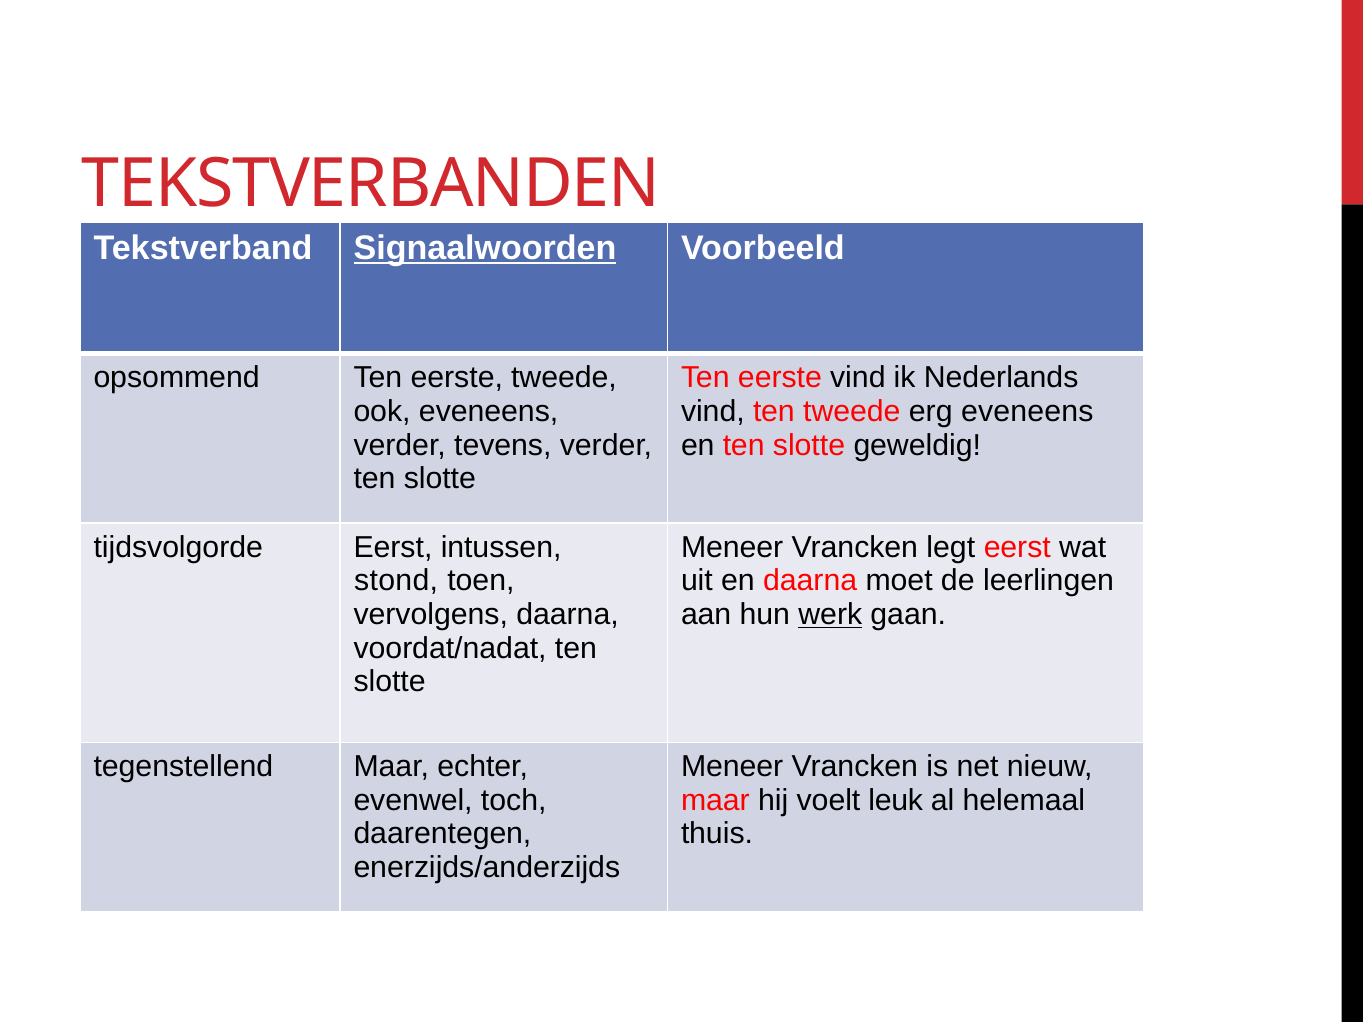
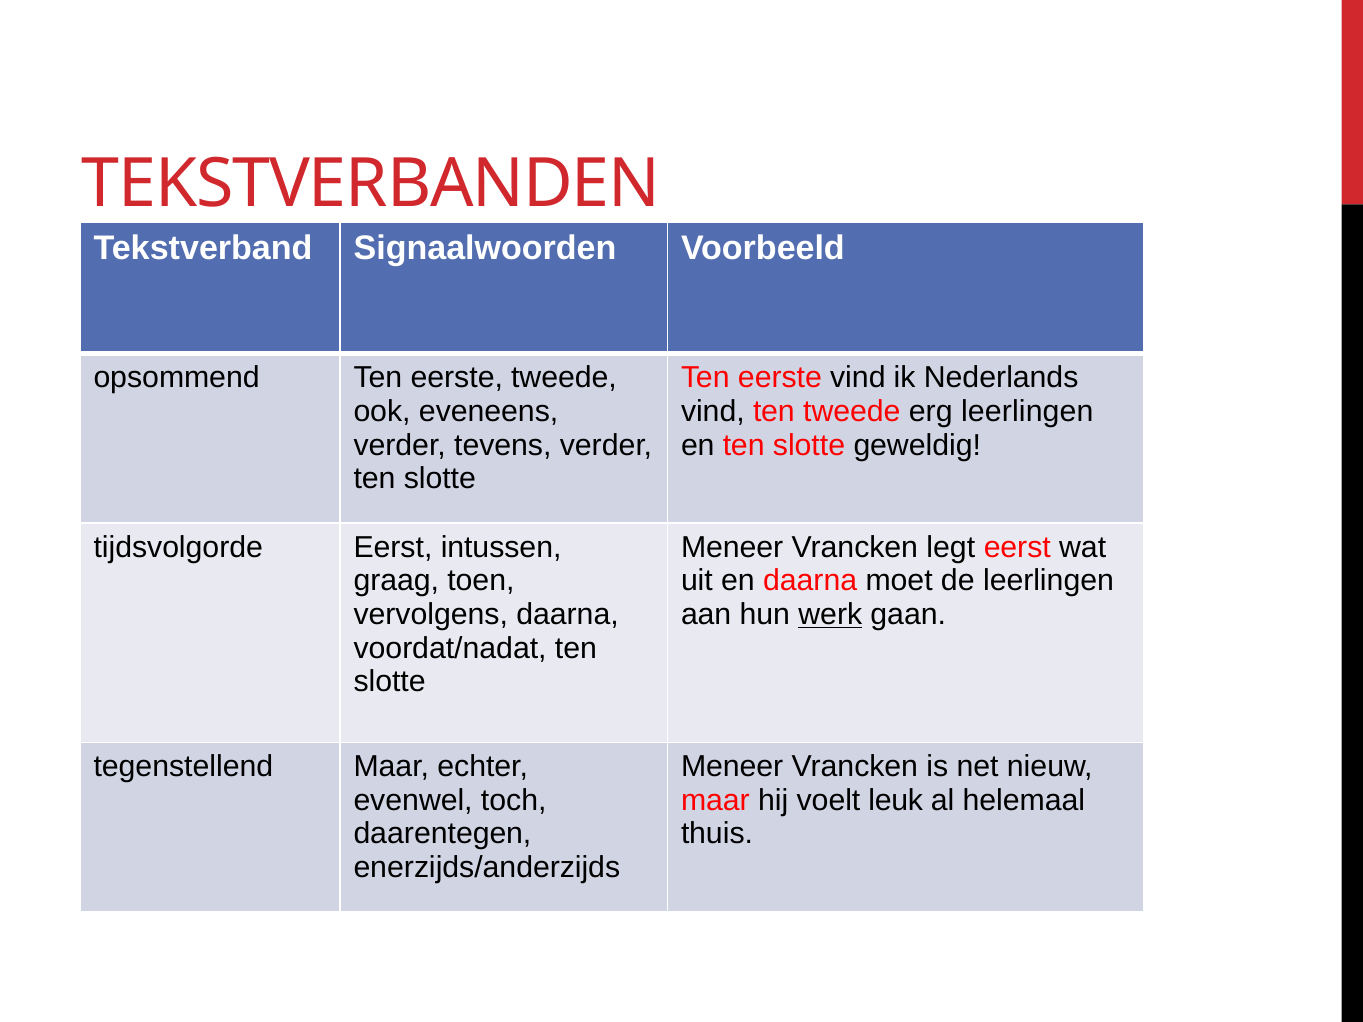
Signaalwoorden underline: present -> none (485, 249)
erg eveneens: eveneens -> leerlingen (1027, 412)
stond: stond -> graag (396, 581)
